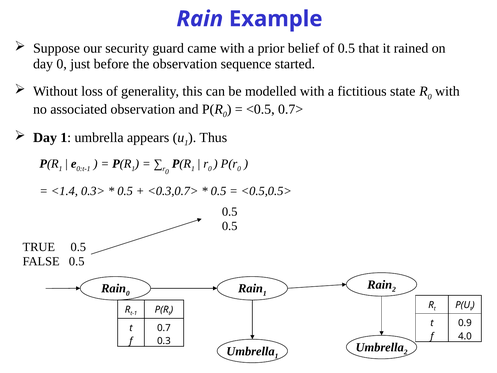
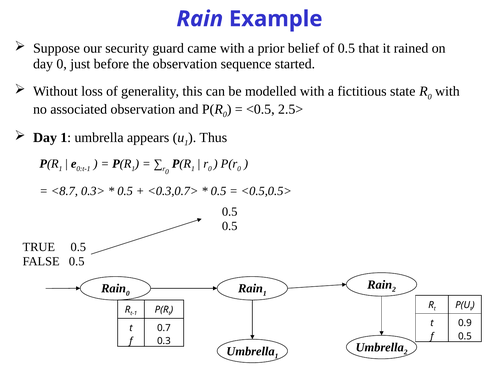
0.7>: 0.7> -> 2.5> (291, 109)
<1.4: <1.4 -> <8.7 (64, 191)
4.0: 4.0 -> 0.5 (465, 336)
